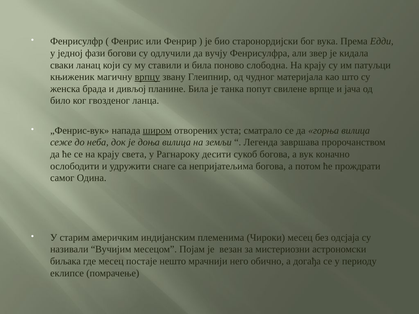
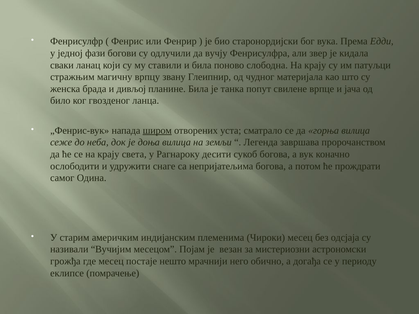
књиженик: књиженик -> стражњим (72, 77)
врпцу underline: present -> none (147, 77)
биљака: биљака -> грожђа (65, 261)
